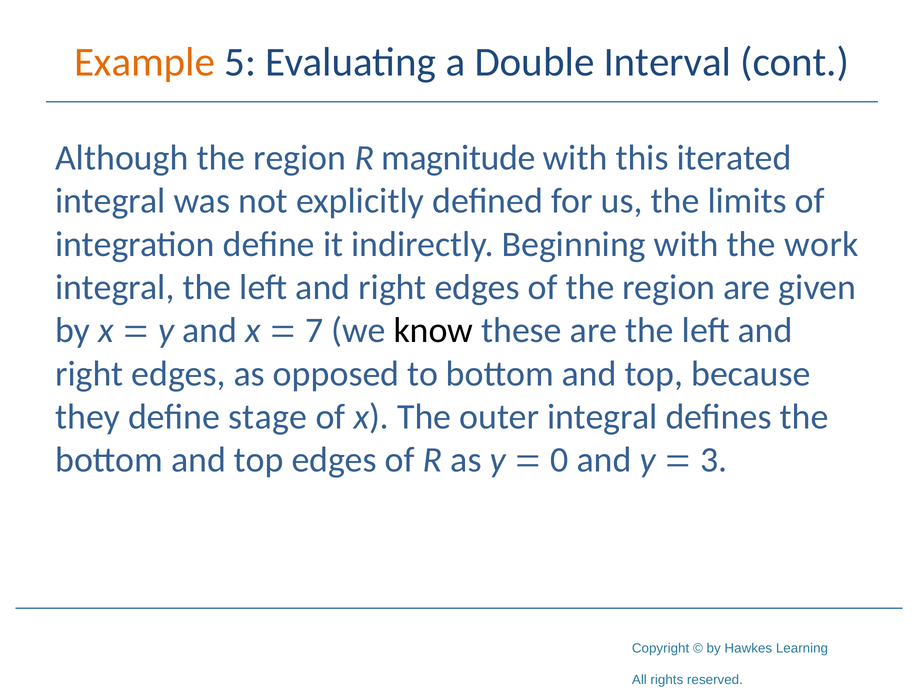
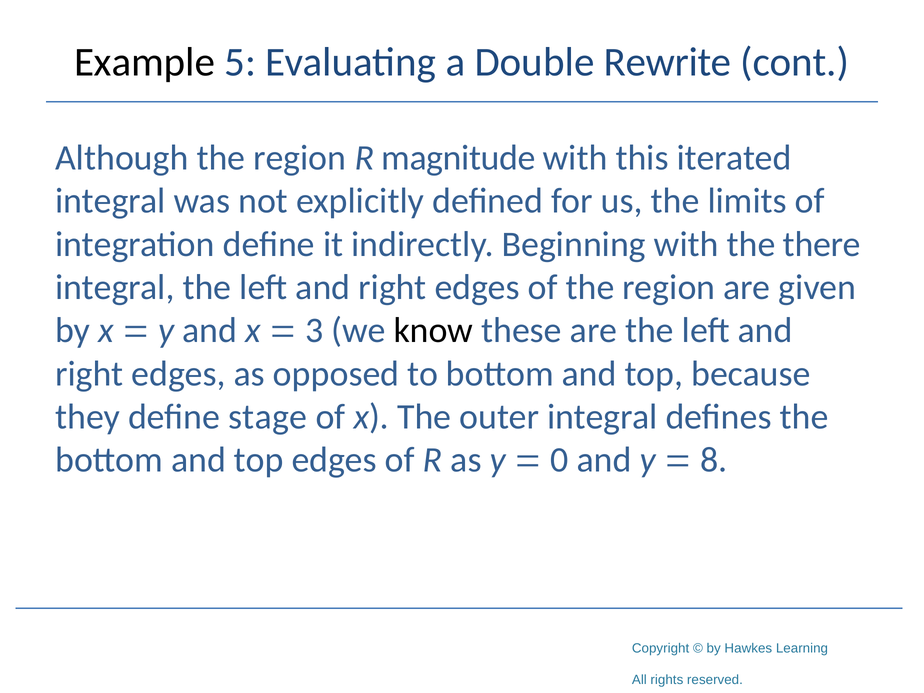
Example colour: orange -> black (145, 62)
Interval: Interval -> Rewrite (668, 62)
work: work -> there (822, 244)
7: 7 -> 3 (314, 331)
3: 3 -> 8 (714, 460)
